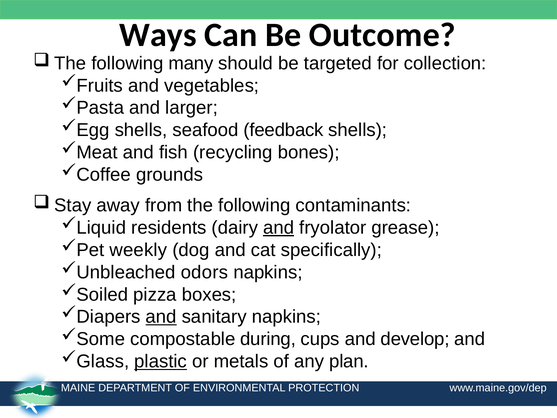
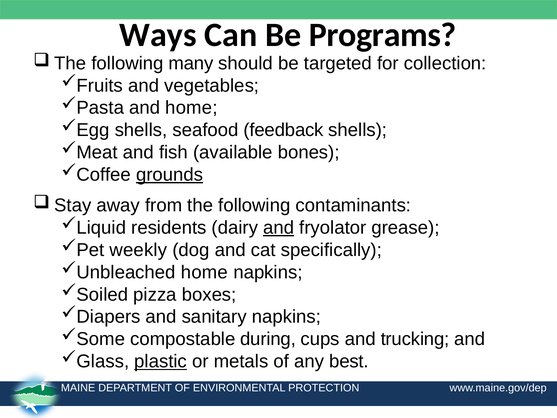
Outcome: Outcome -> Programs (383, 35)
and larger: larger -> home (191, 108)
recycling: recycling -> available (233, 152)
grounds underline: none -> present (170, 175)
odors: odors -> home (204, 272)
and underline: present -> none (161, 317)
develop: develop -> trucking (415, 339)
plan: plan -> best (349, 361)
